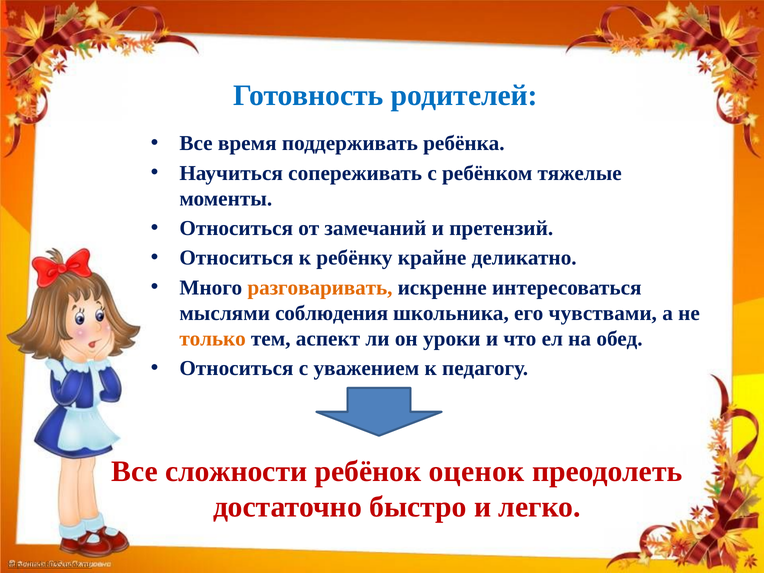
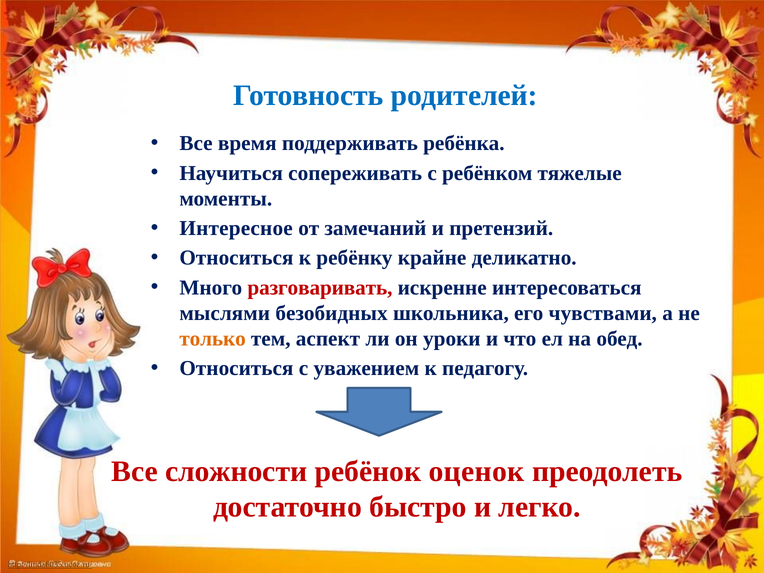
Относиться: Относиться -> Интересное (236, 228)
разговаривать colour: orange -> red (320, 288)
соблюдения: соблюдения -> безобидных (332, 313)
